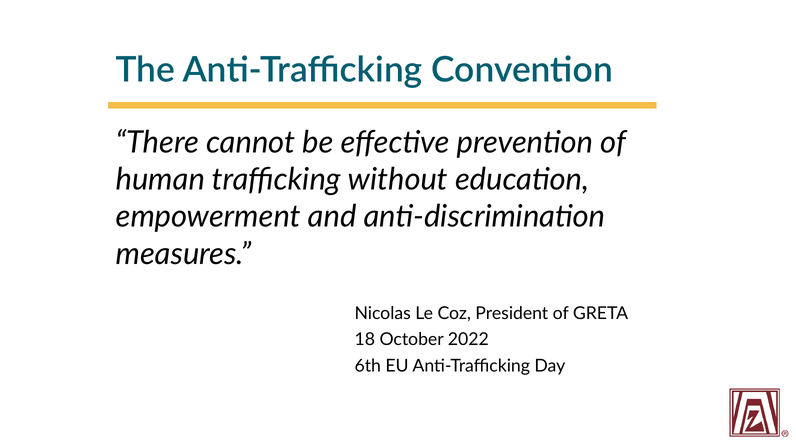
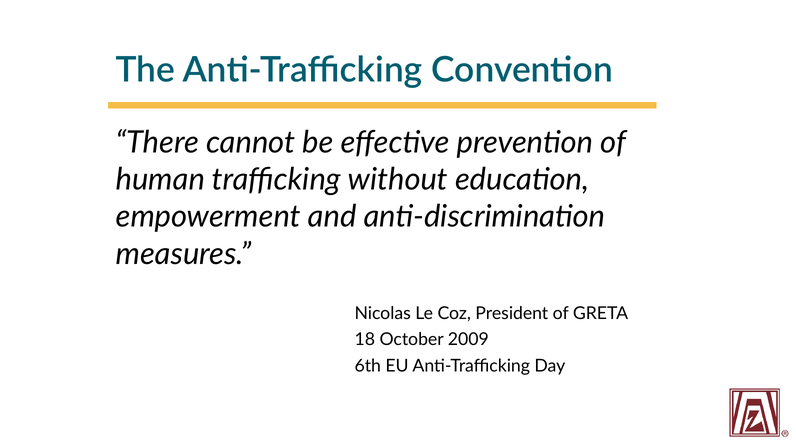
2022: 2022 -> 2009 (468, 340)
